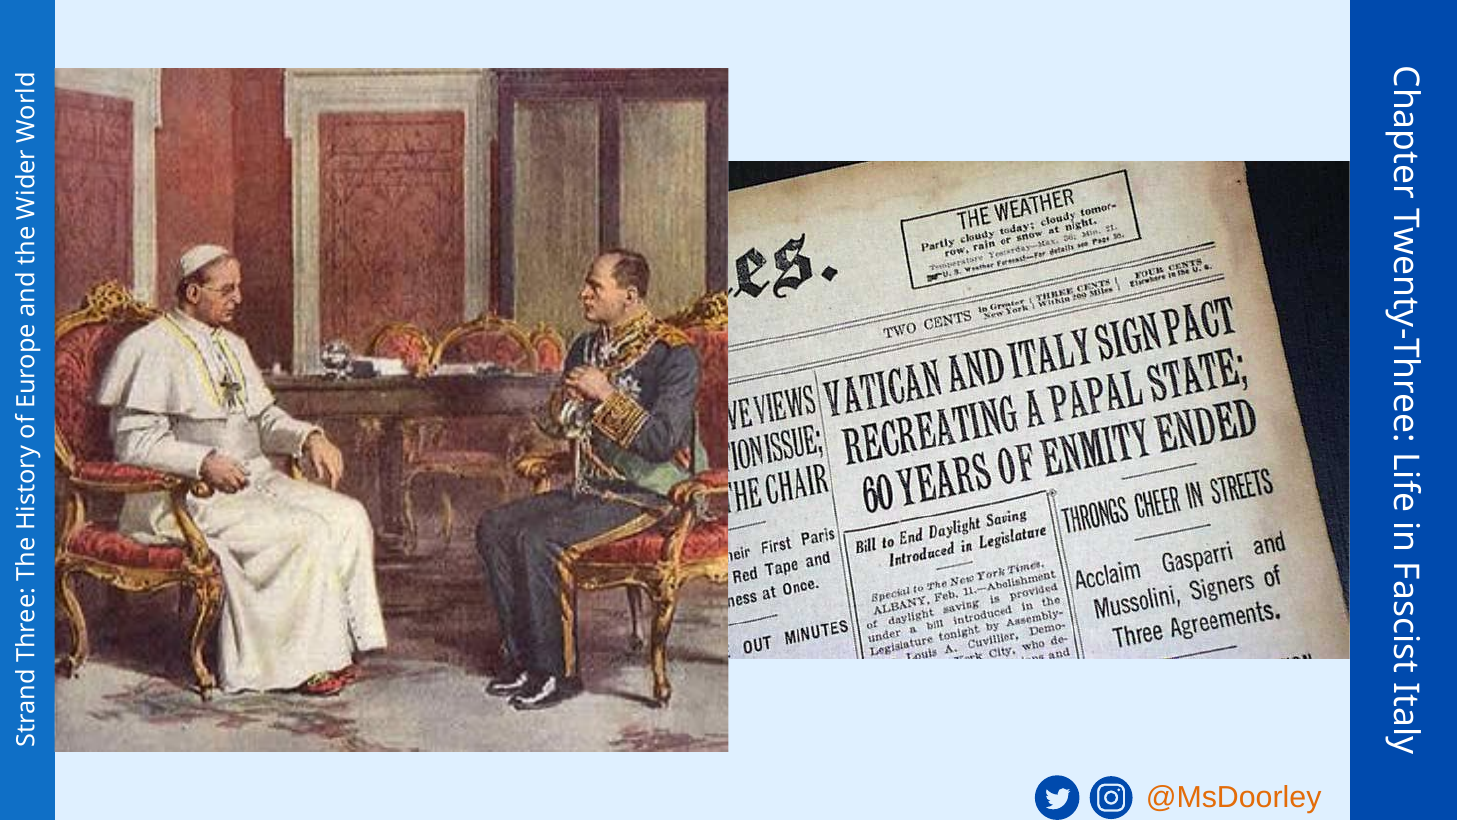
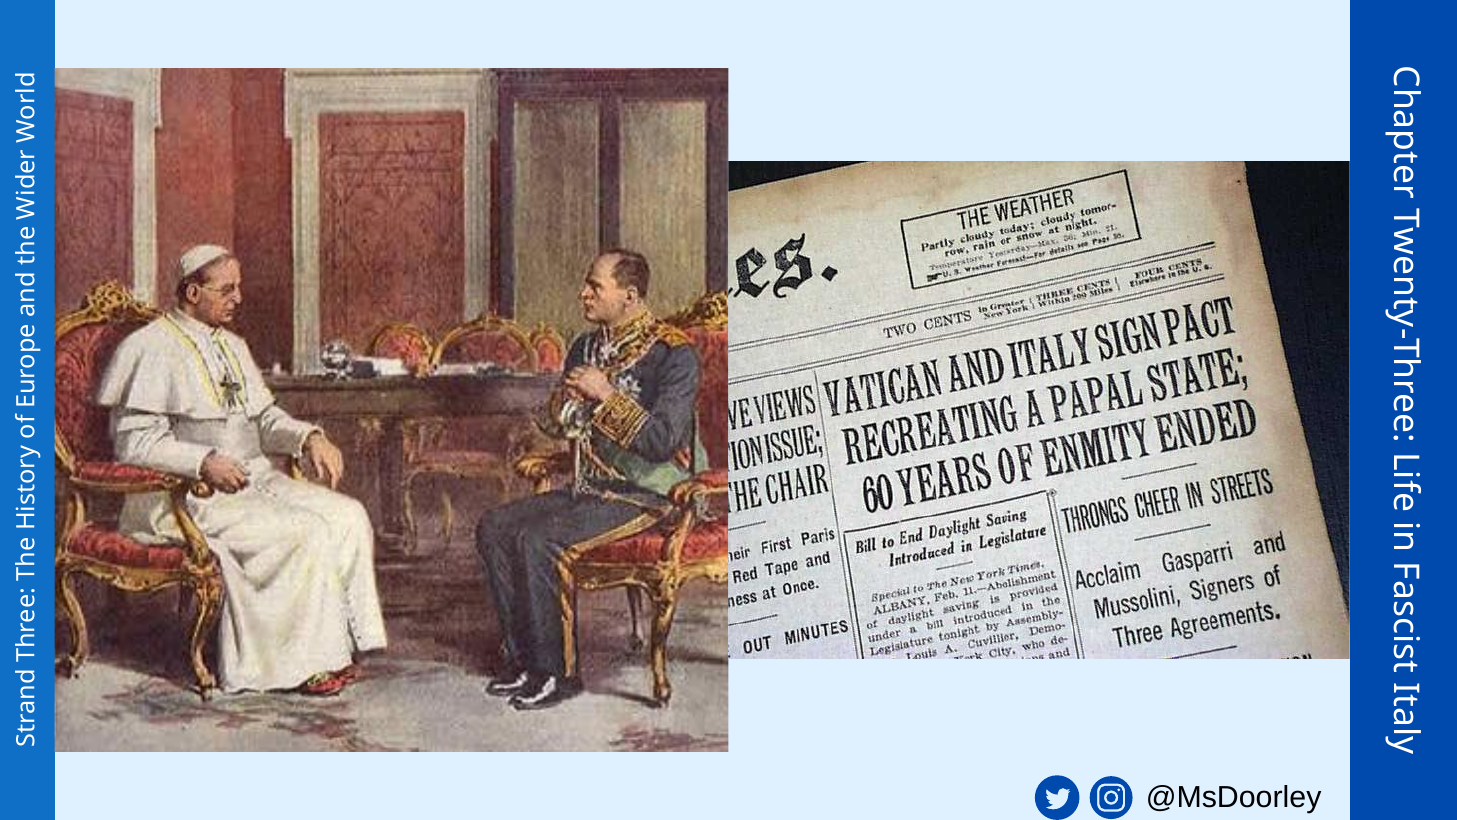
@MsDoorley colour: orange -> black (1234, 797)
